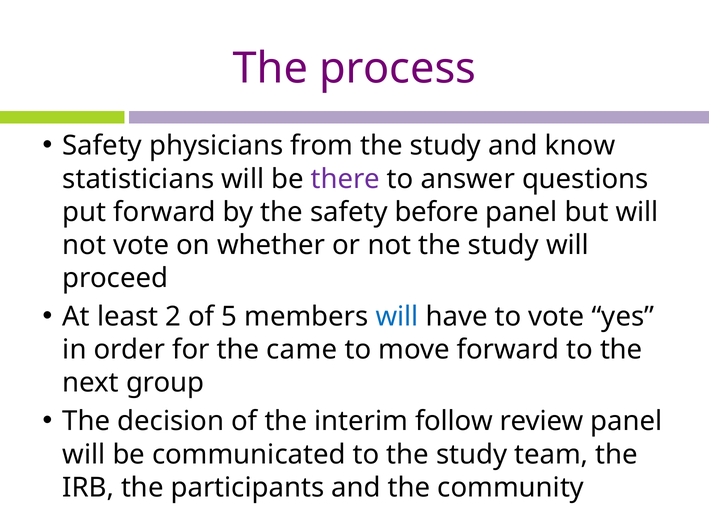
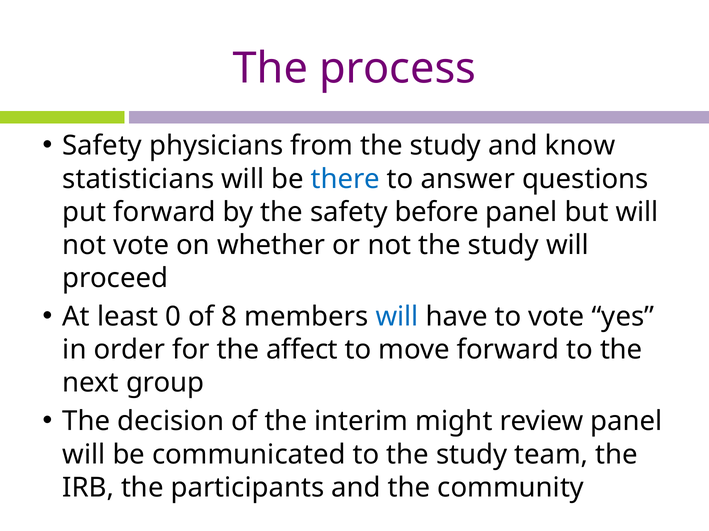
there colour: purple -> blue (345, 179)
2: 2 -> 0 (173, 317)
5: 5 -> 8 (229, 317)
came: came -> affect (302, 350)
follow: follow -> might (454, 422)
